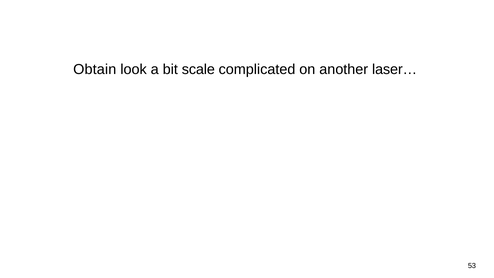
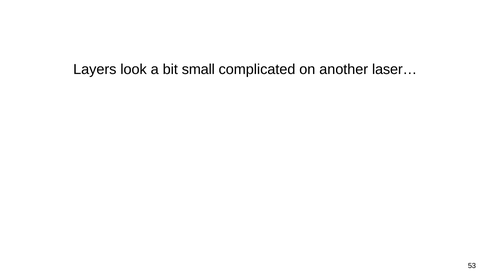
Obtain: Obtain -> Layers (95, 69)
scale: scale -> small (198, 69)
